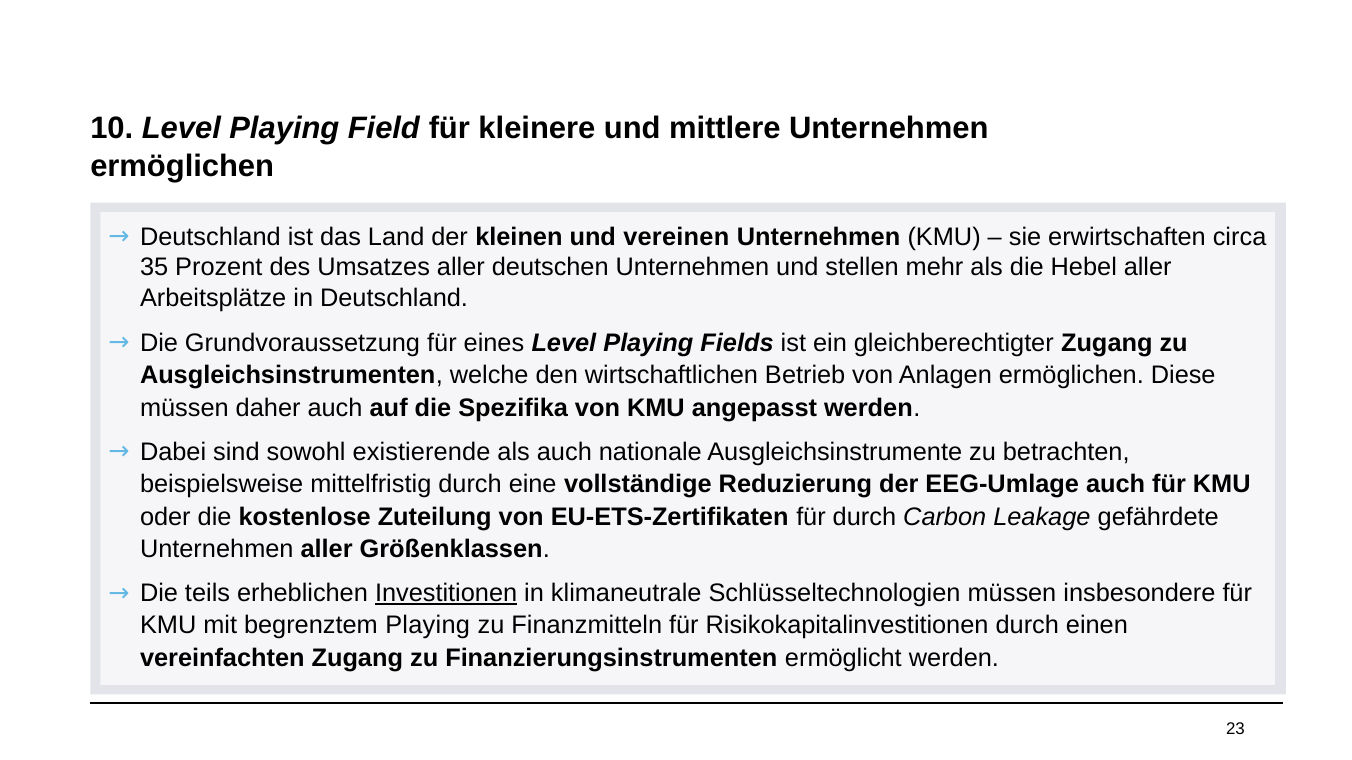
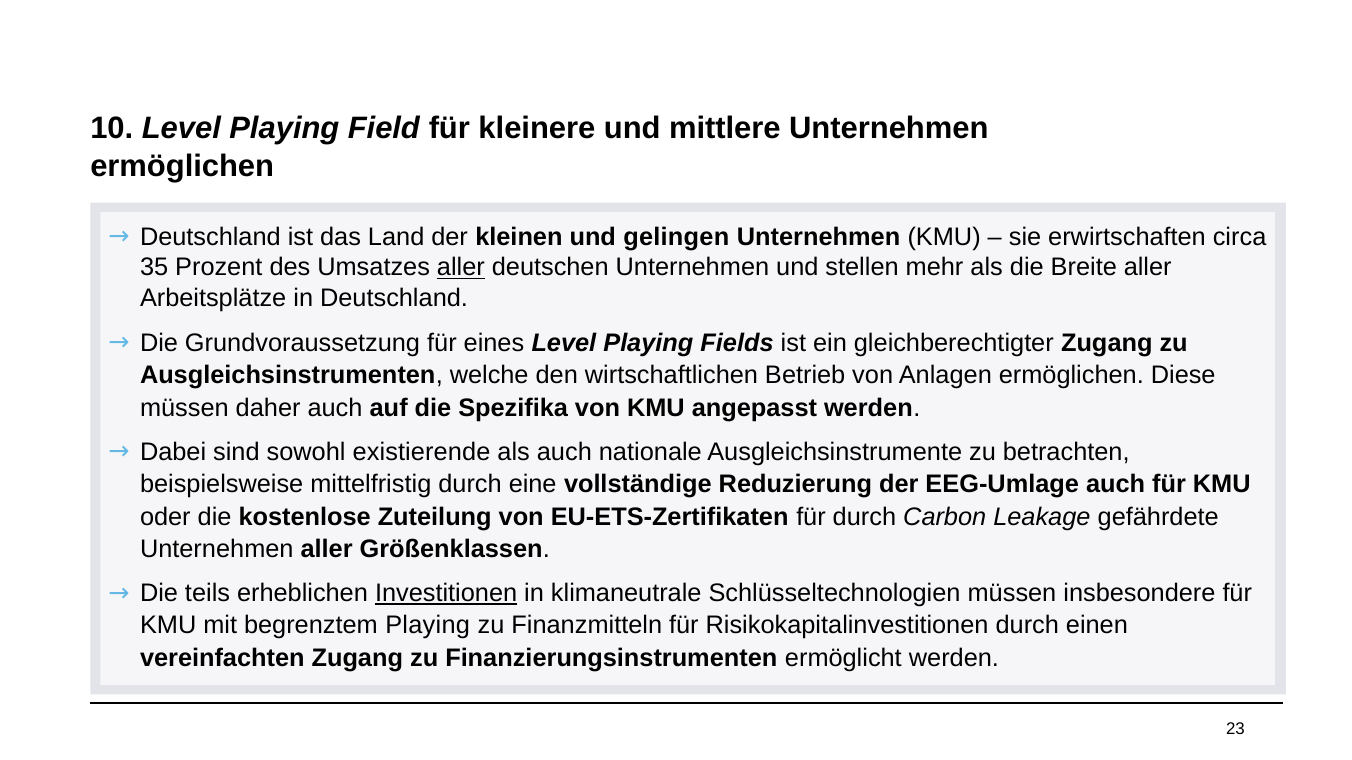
vereinen: vereinen -> gelingen (676, 237)
aller underline: none -> present (461, 268)
Hebel: Hebel -> Breite (1084, 268)
